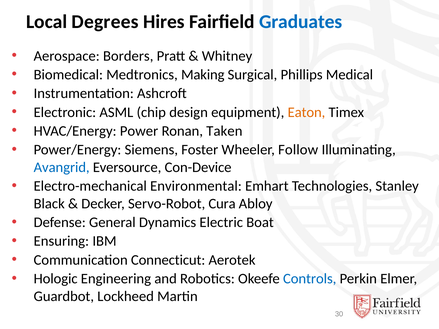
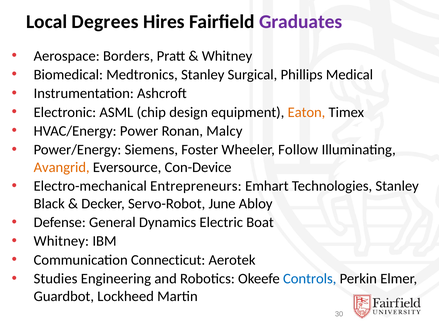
Graduates colour: blue -> purple (301, 22)
Medtronics Making: Making -> Stanley (203, 75)
Taken: Taken -> Malcy (224, 131)
Avangrid colour: blue -> orange (62, 167)
Environmental: Environmental -> Entrepreneurs (196, 186)
Cura: Cura -> June (222, 204)
Ensuring: Ensuring -> Whitney (61, 241)
Hologic: Hologic -> Studies (56, 279)
